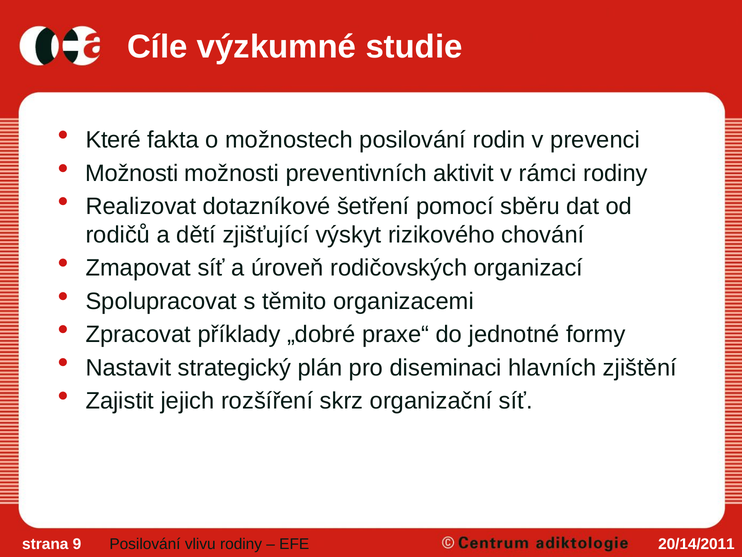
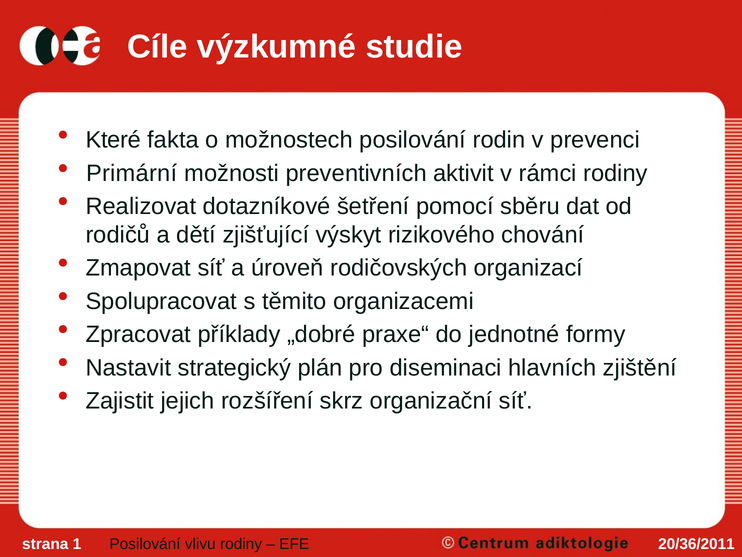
Možnosti: Možnosti -> Primární (132, 173)
20/14/2011: 20/14/2011 -> 20/36/2011 (696, 543)
9: 9 -> 1 (77, 543)
